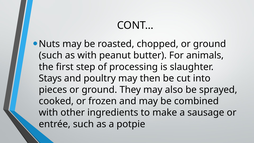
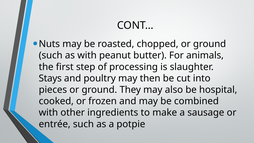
sprayed: sprayed -> hospital (218, 90)
